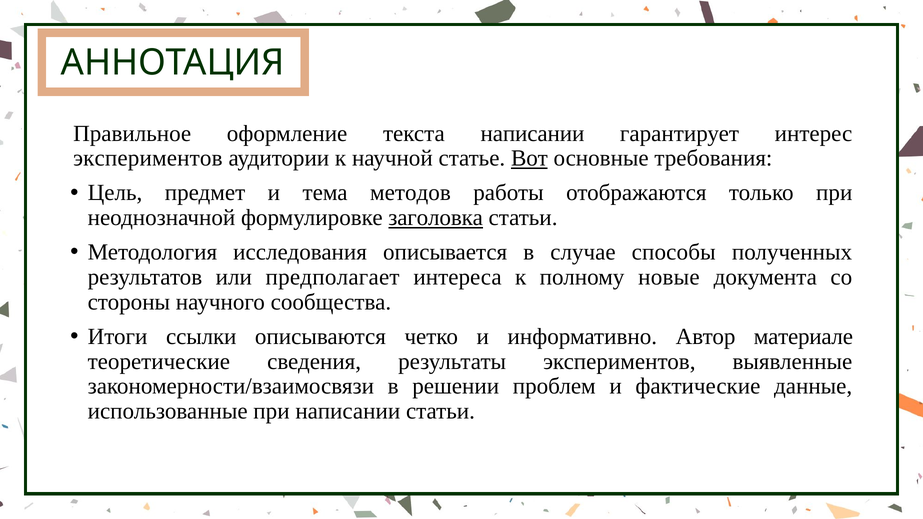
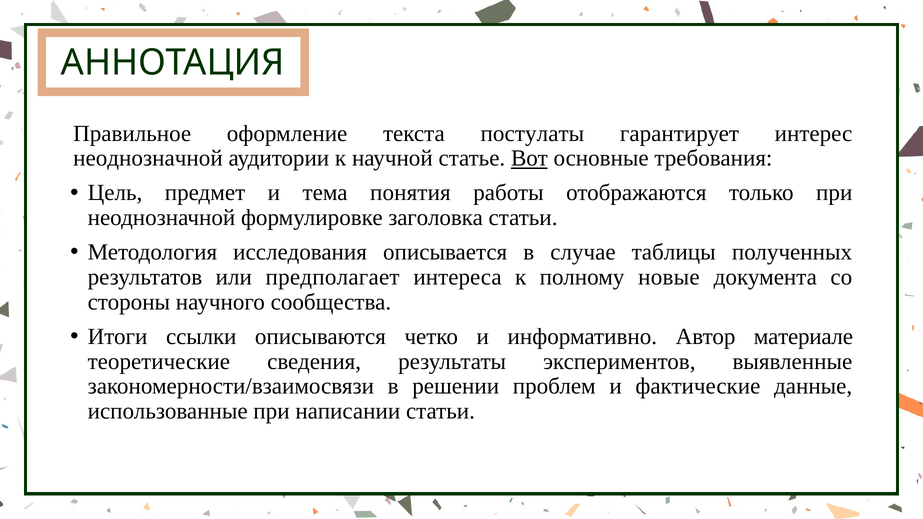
текста написании: написании -> постулаты (532, 133)
экспериментов: экспериментов -> неоднозначной (148, 158)
методов: методов -> понятия (410, 193)
заголовка underline: present -> none (436, 218)
способы: способы -> таблицы (674, 252)
